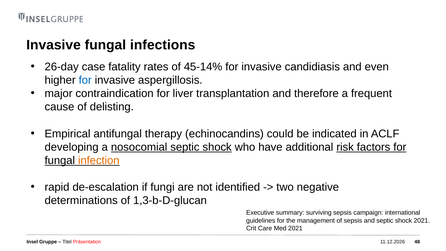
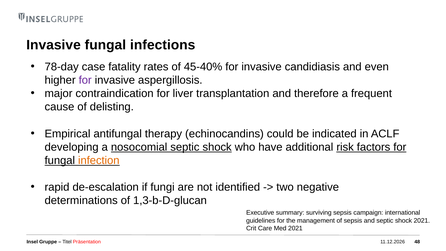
26-day: 26-day -> 78-day (62, 67)
45-14%: 45-14% -> 45-40% (203, 67)
for colour: blue -> purple (85, 80)
